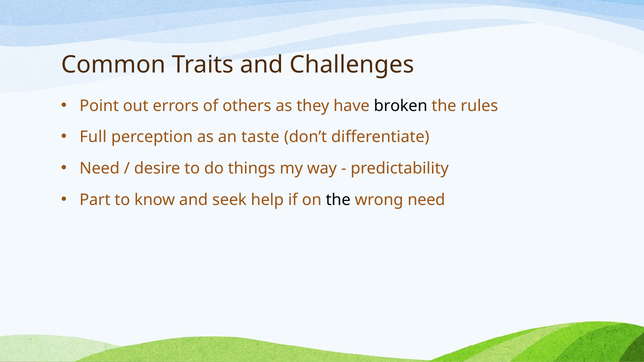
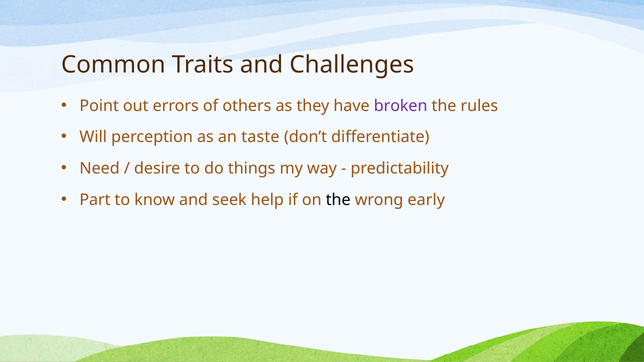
broken colour: black -> purple (401, 106)
Full: Full -> Will (93, 137)
wrong need: need -> early (426, 200)
